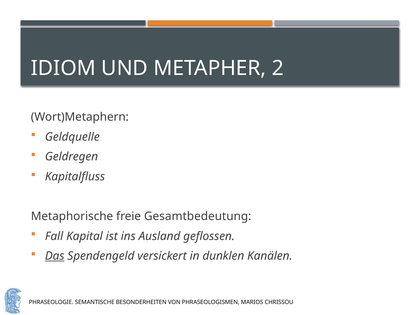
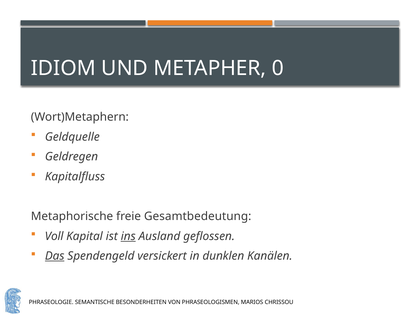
2: 2 -> 0 (278, 68)
Fall: Fall -> Voll (54, 236)
ins underline: none -> present (128, 236)
